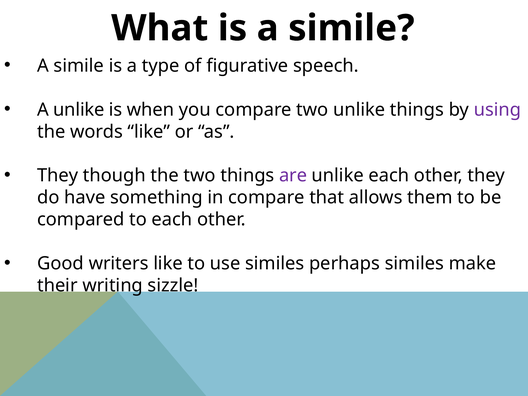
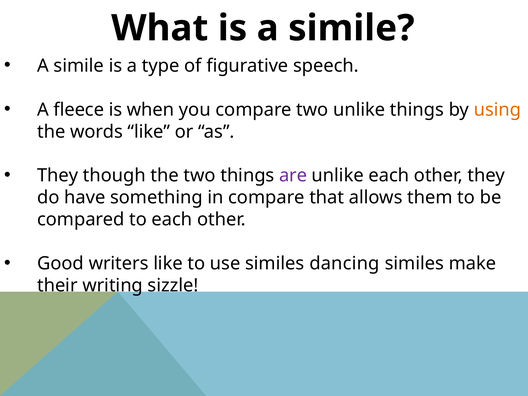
A unlike: unlike -> fleece (79, 110)
using colour: purple -> orange (497, 110)
perhaps: perhaps -> dancing (344, 264)
